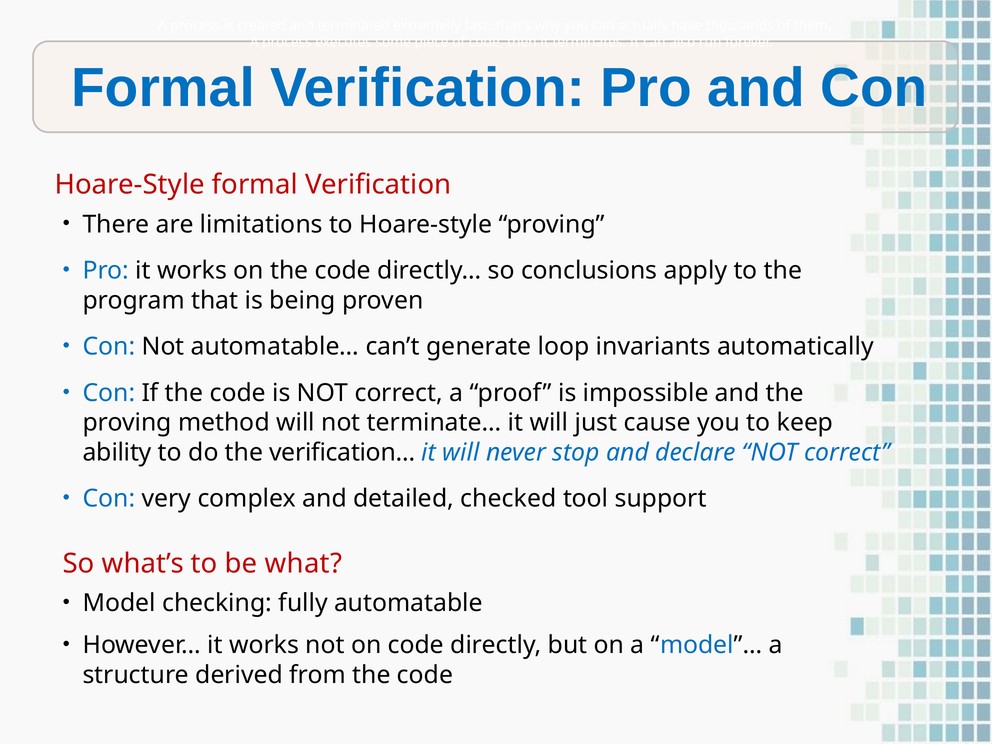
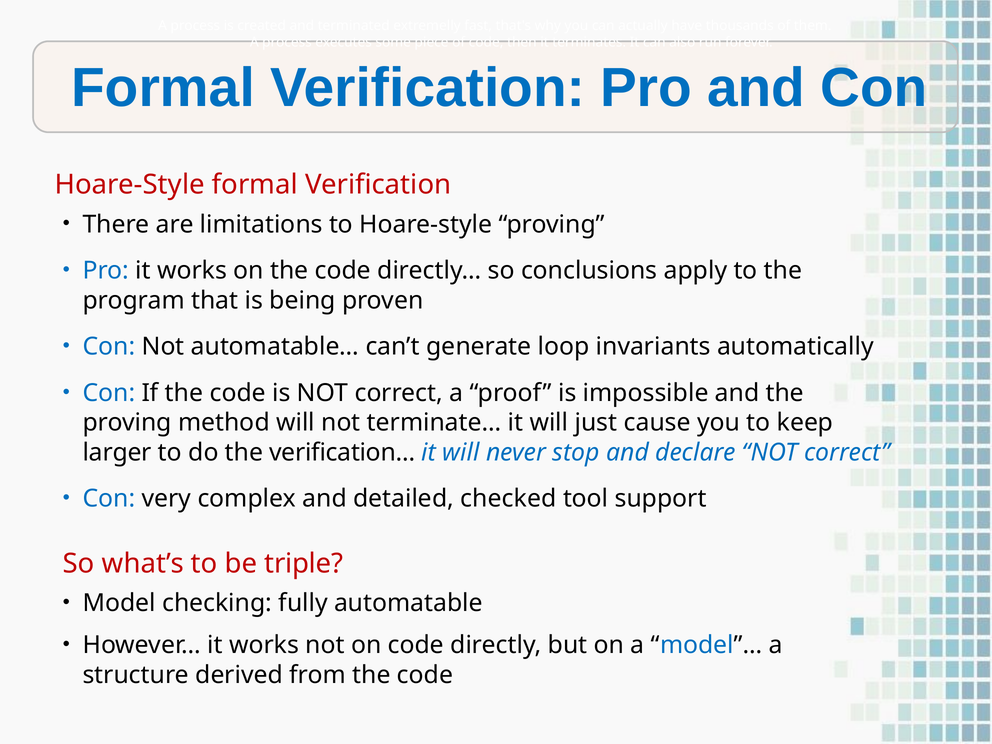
ability: ability -> larger (117, 453)
what: what -> triple (304, 563)
